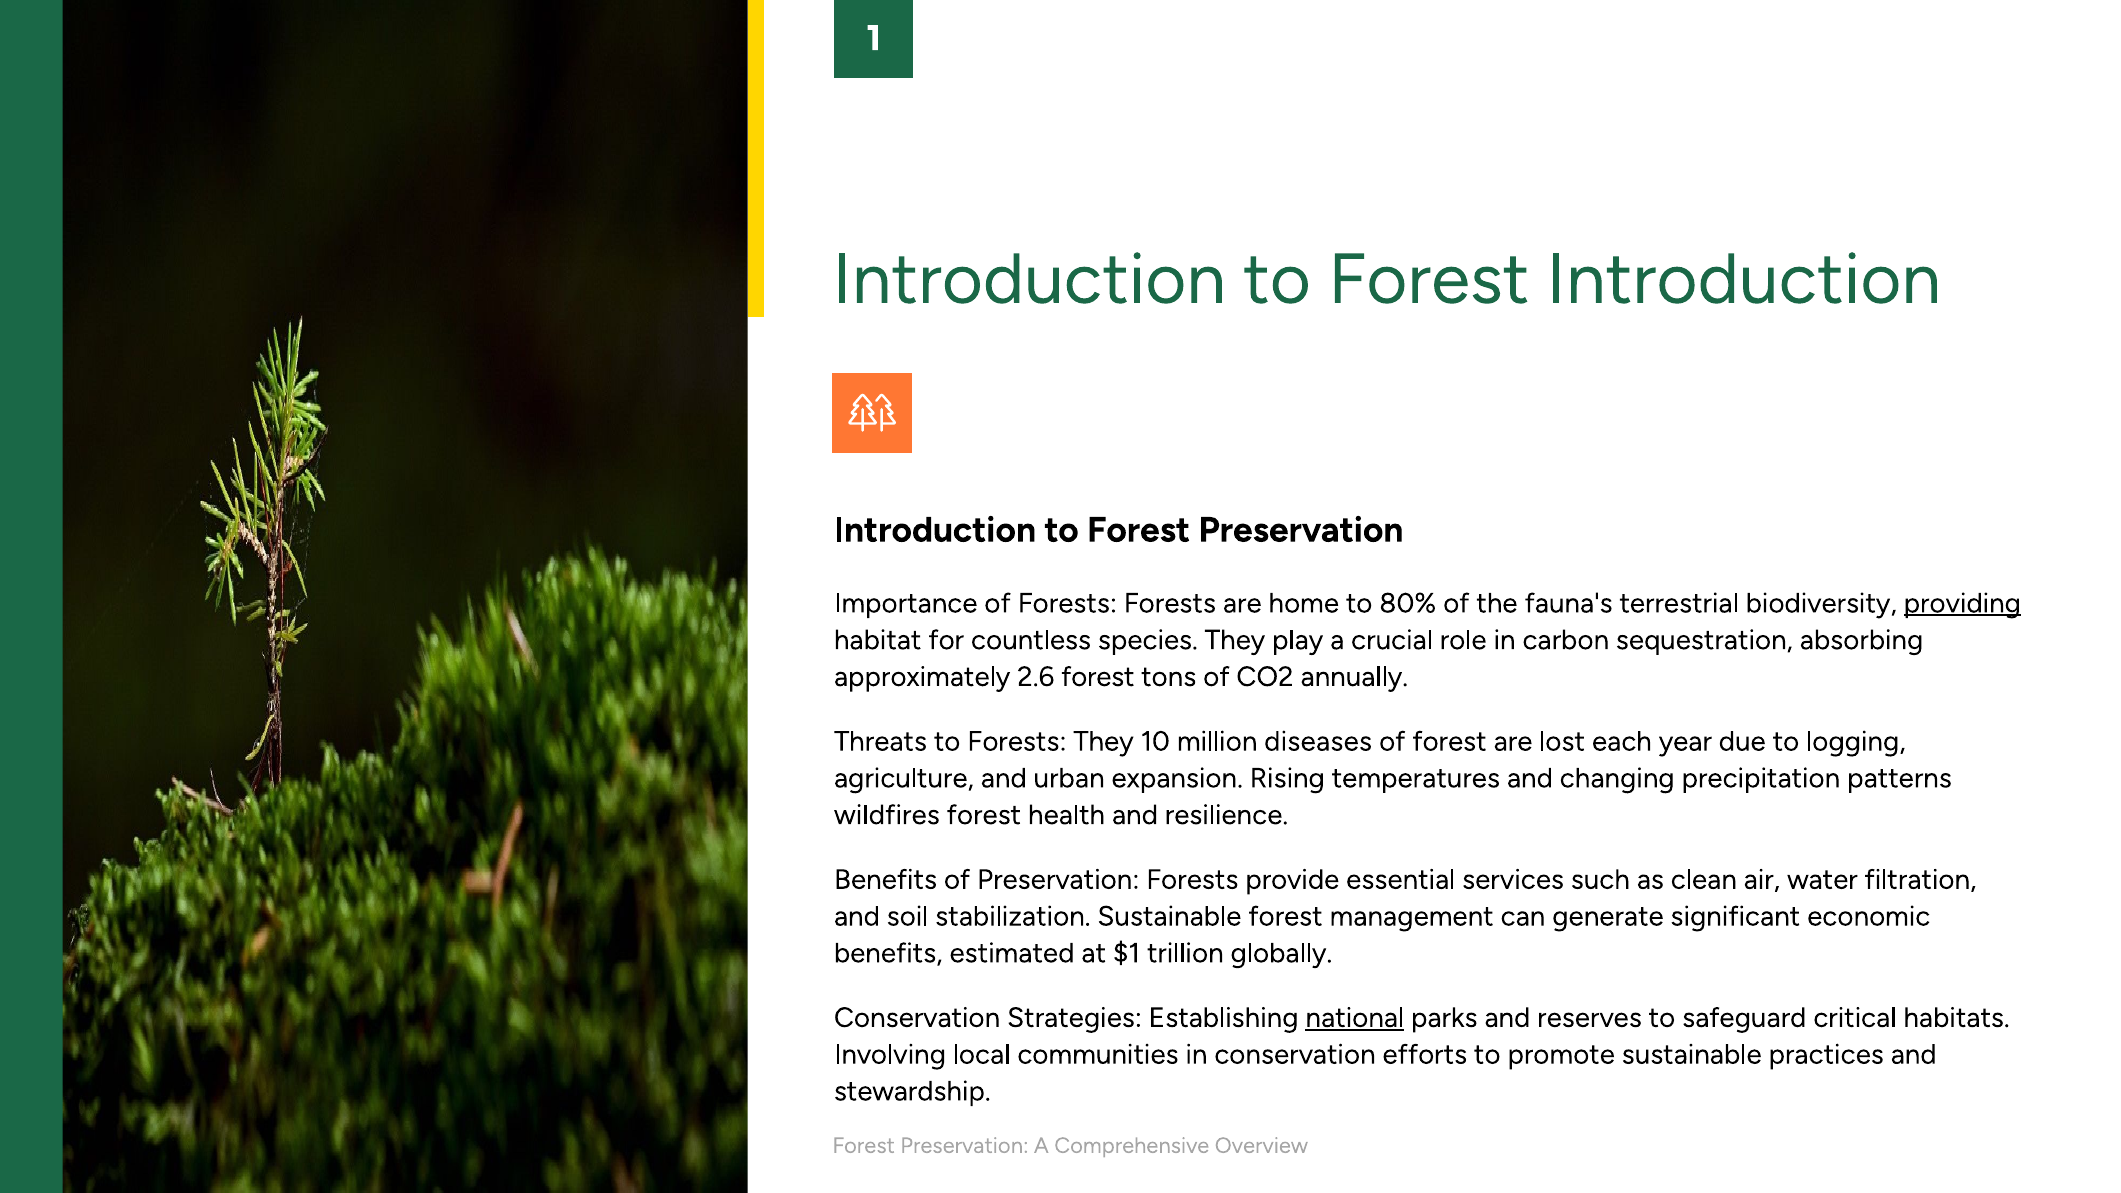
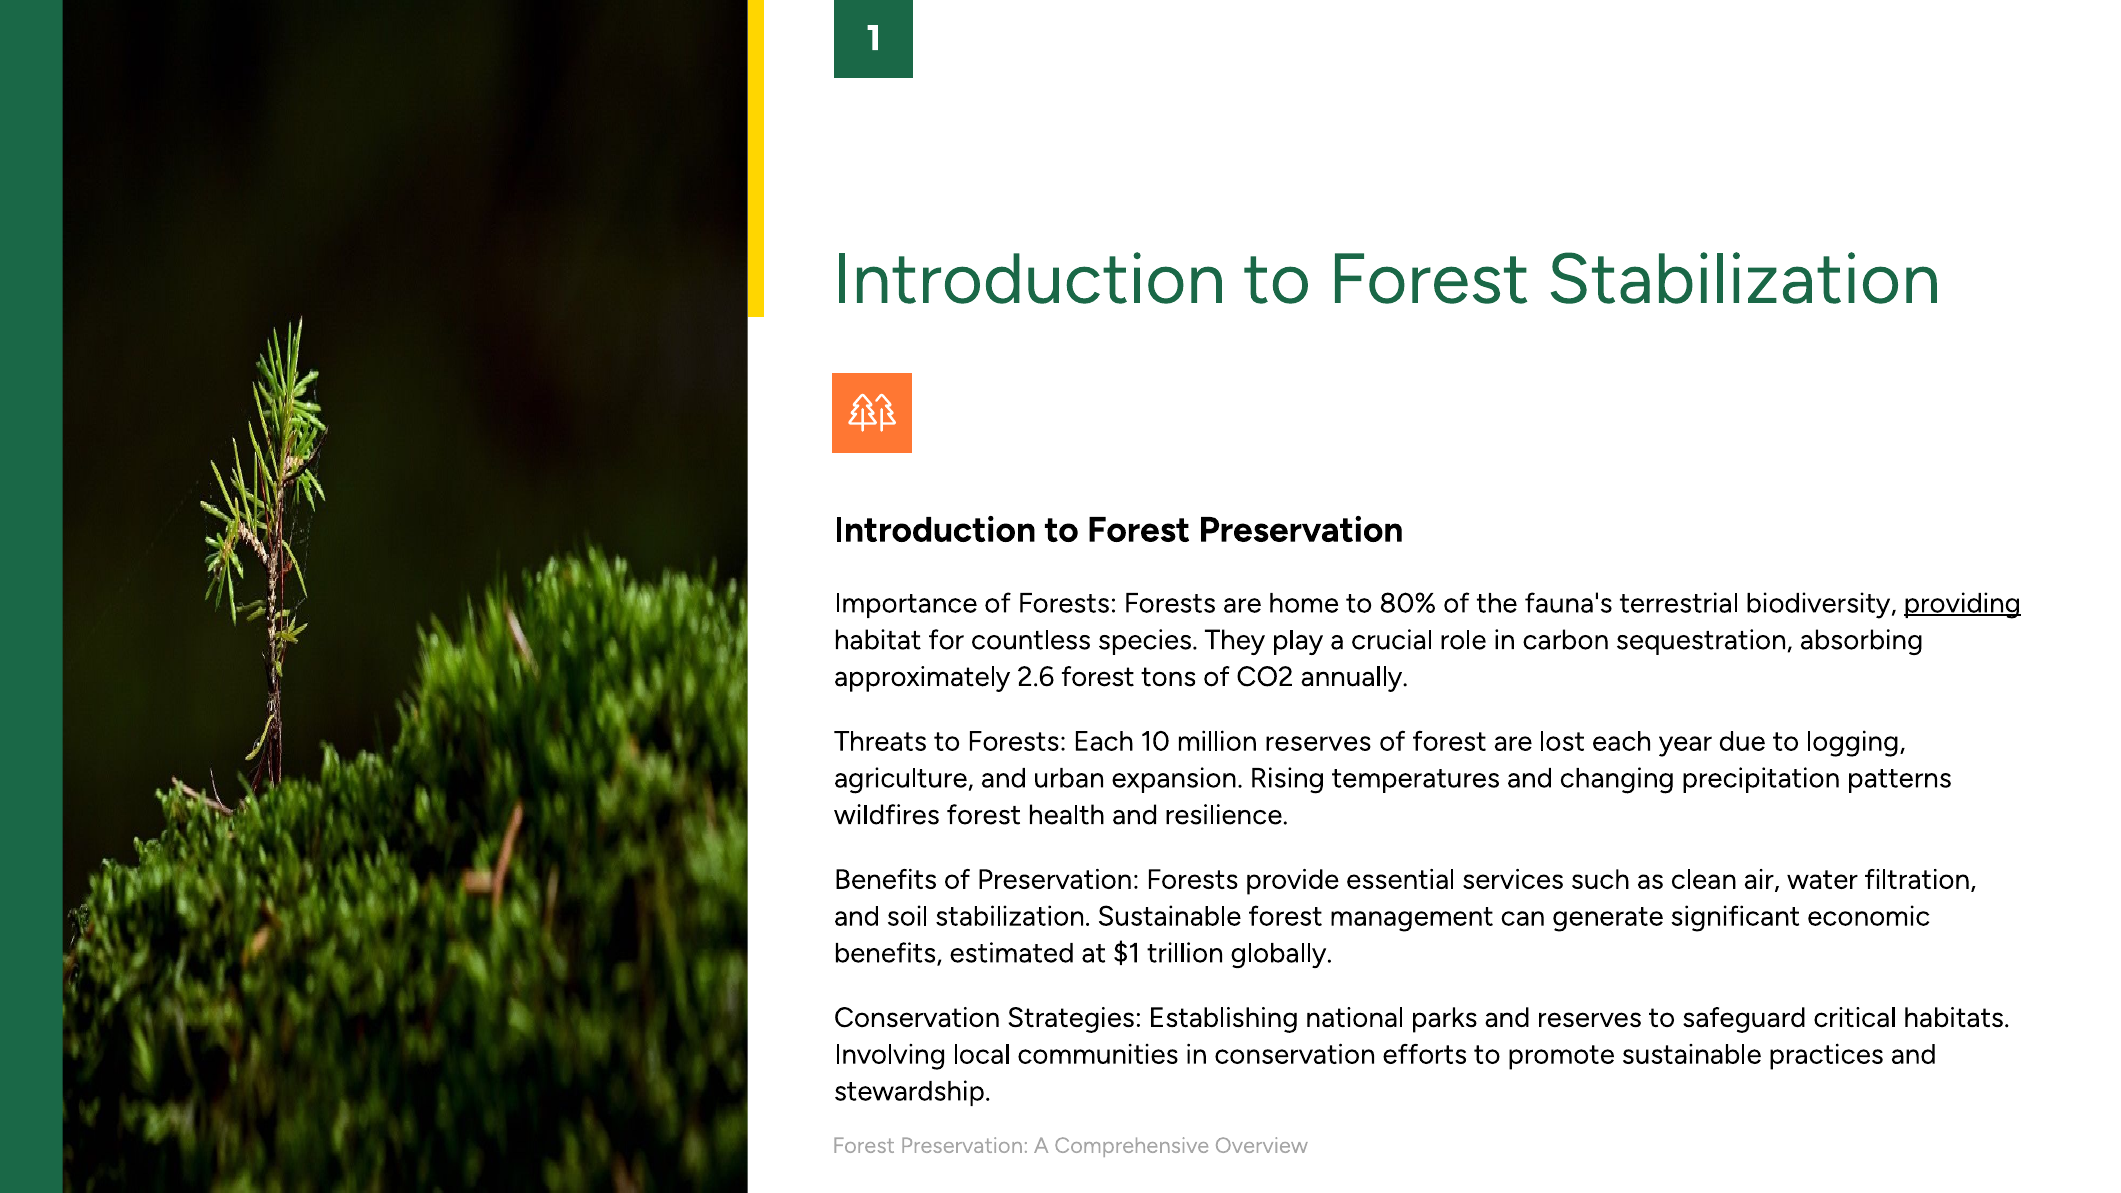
Forest Introduction: Introduction -> Stabilization (1744, 280)
Forests They: They -> Each (1104, 741)
million diseases: diseases -> reserves (1318, 741)
national underline: present -> none (1355, 1018)
